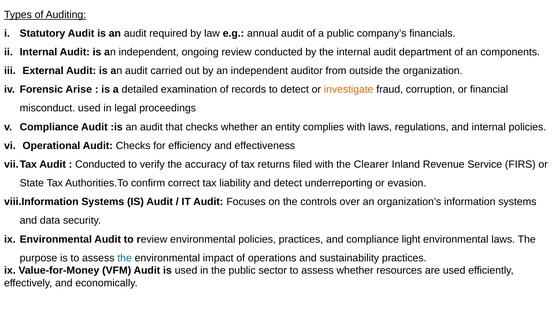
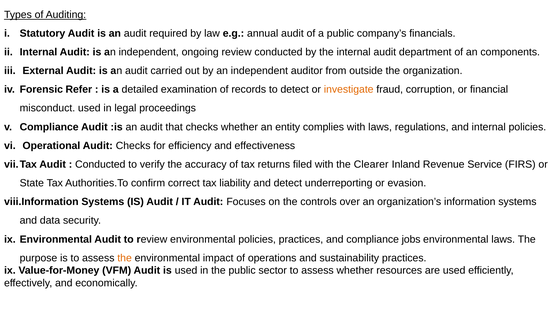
Arise: Arise -> Refer (79, 90)
light: light -> jobs (411, 239)
the colour: blue -> orange (125, 258)
